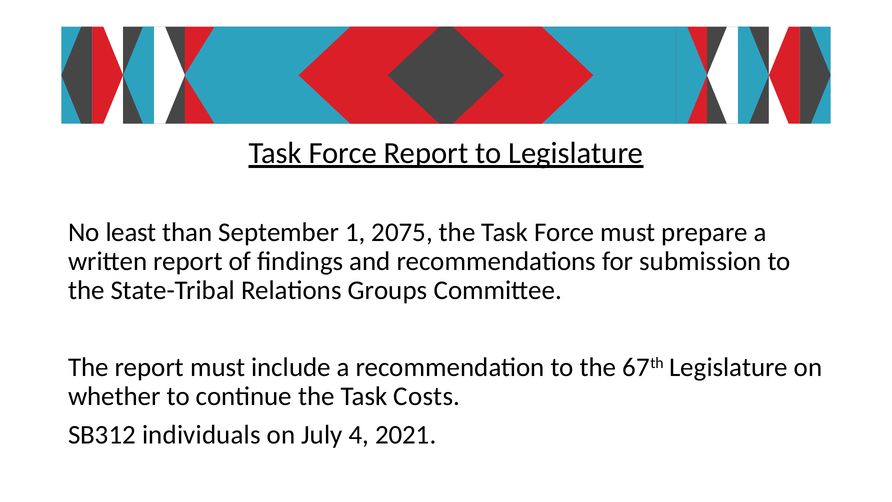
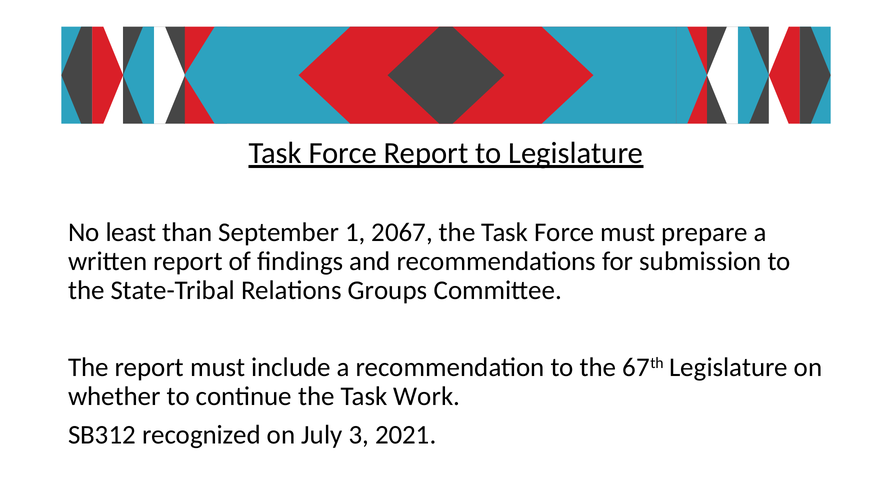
2075: 2075 -> 2067 (402, 232)
Costs: Costs -> Work (427, 396)
individuals: individuals -> recognized (201, 435)
4: 4 -> 3 (359, 435)
